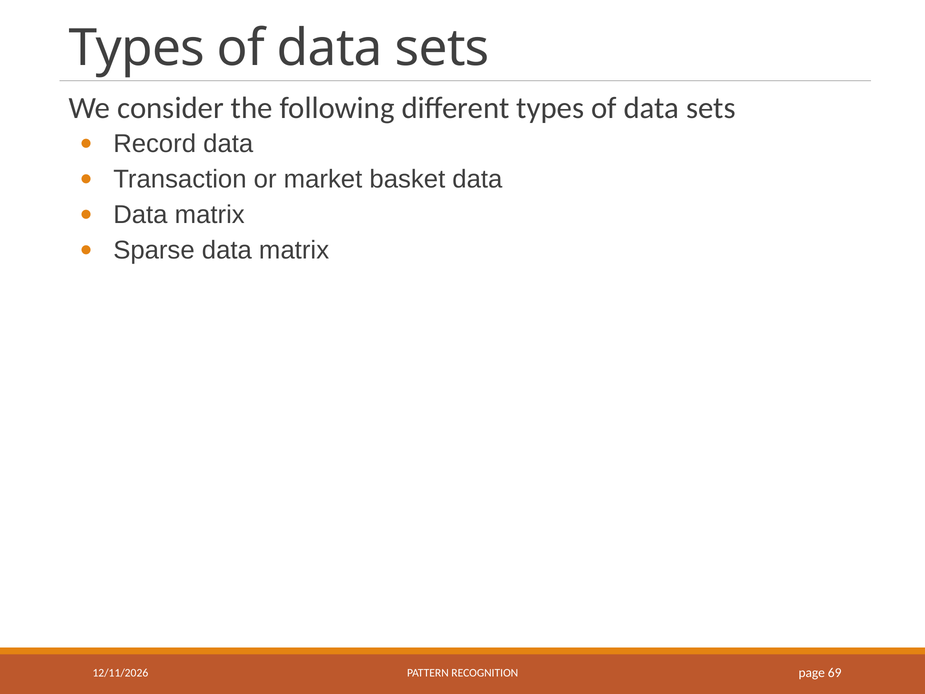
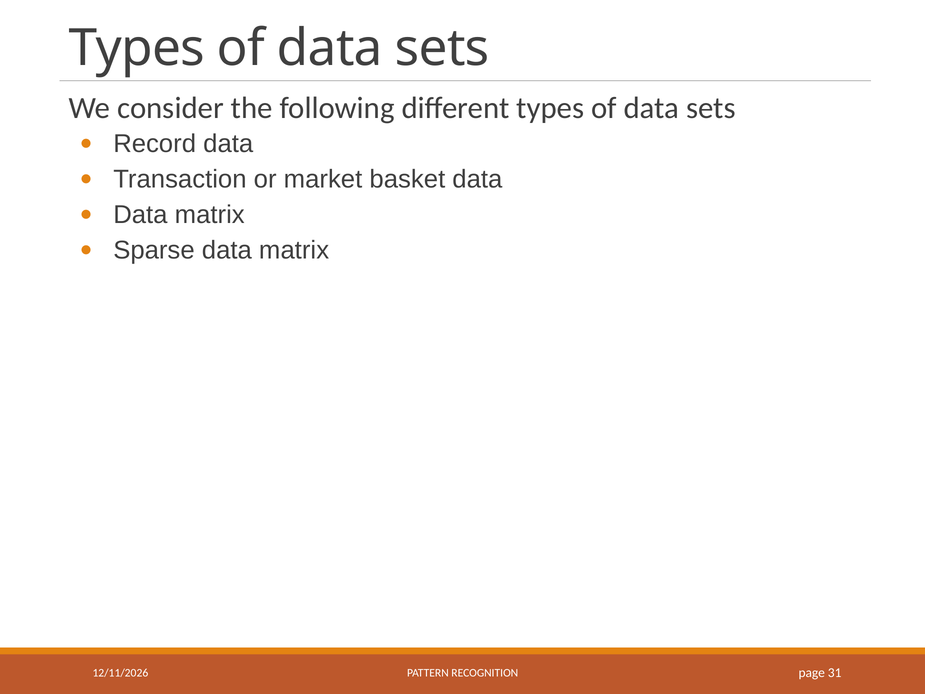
69: 69 -> 31 (835, 673)
